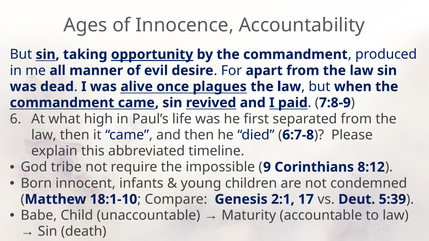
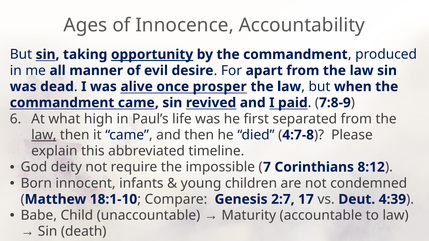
plagues: plagues -> prosper (220, 87)
law underline: none -> present (44, 135)
6:7-8: 6:7-8 -> 4:7-8 (298, 135)
tribe: tribe -> deity (66, 167)
9: 9 -> 7 (267, 167)
2:1: 2:1 -> 2:7 (283, 200)
5:39: 5:39 -> 4:39 (392, 200)
